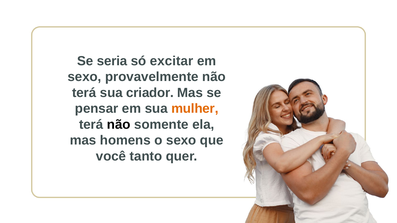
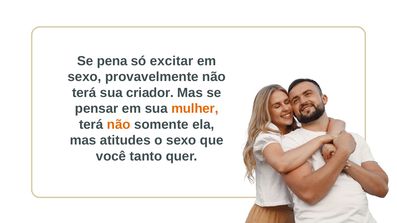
seria: seria -> pena (112, 61)
não colour: black -> orange (119, 125)
homens: homens -> atitudes (125, 140)
